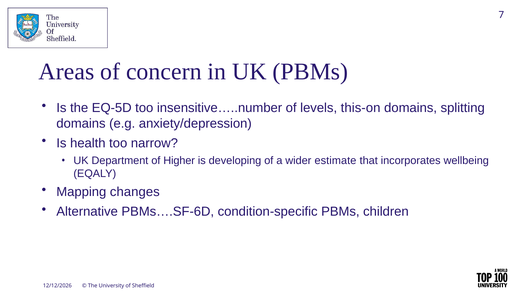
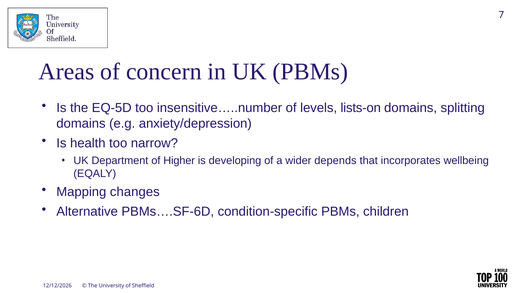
this-on: this-on -> lists-on (361, 108)
estimate: estimate -> depends (335, 161)
